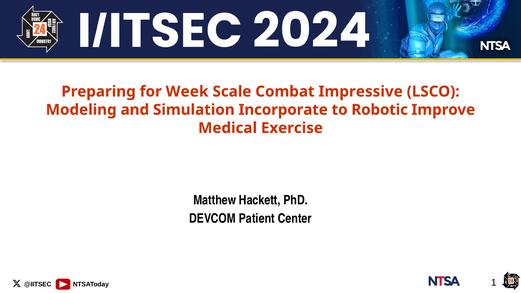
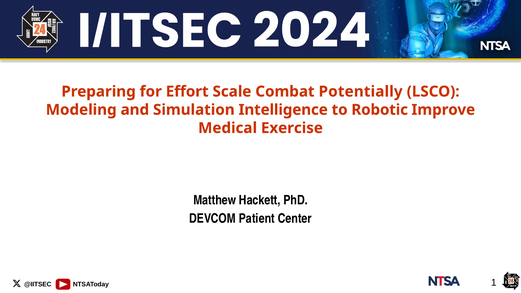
Week: Week -> Effort (187, 92)
Impressive: Impressive -> Potentially (361, 92)
Incorporate: Incorporate -> Intelligence (283, 110)
